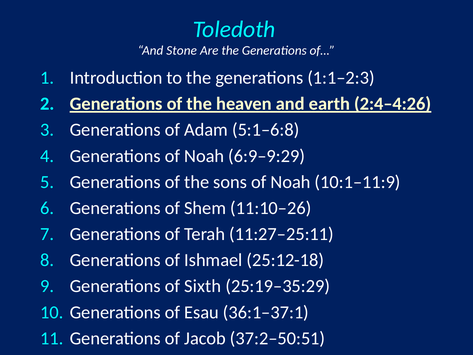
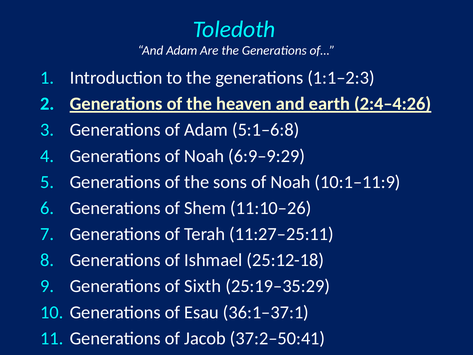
And Stone: Stone -> Adam (182, 51)
37:2–50:51: 37:2–50:51 -> 37:2–50:41 (278, 338)
